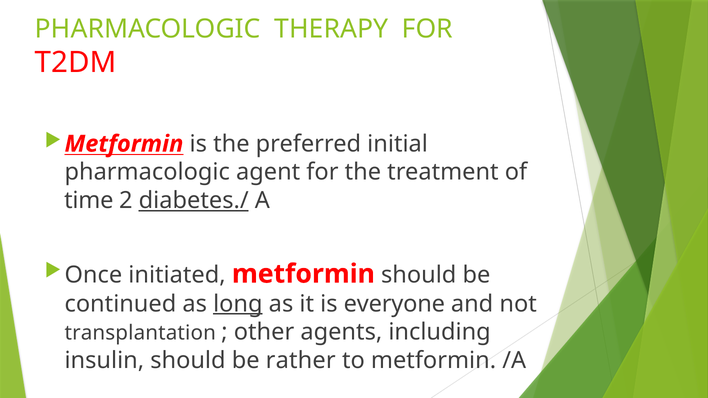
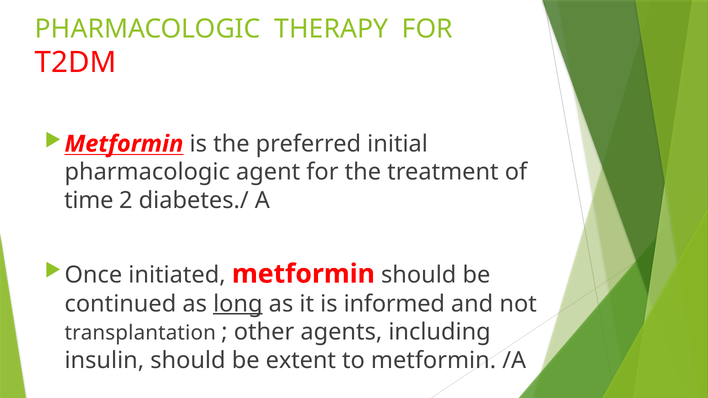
diabetes./ underline: present -> none (194, 201)
everyone: everyone -> informed (394, 304)
rather: rather -> extent (301, 361)
